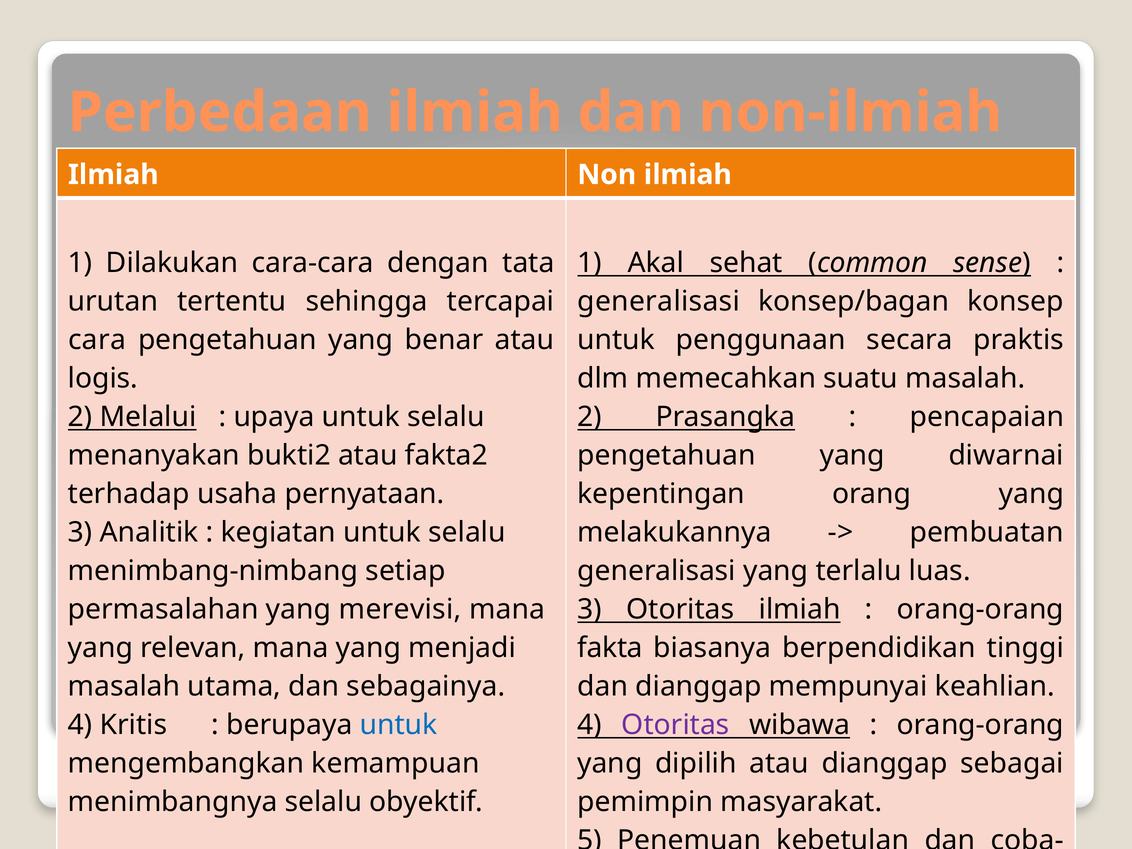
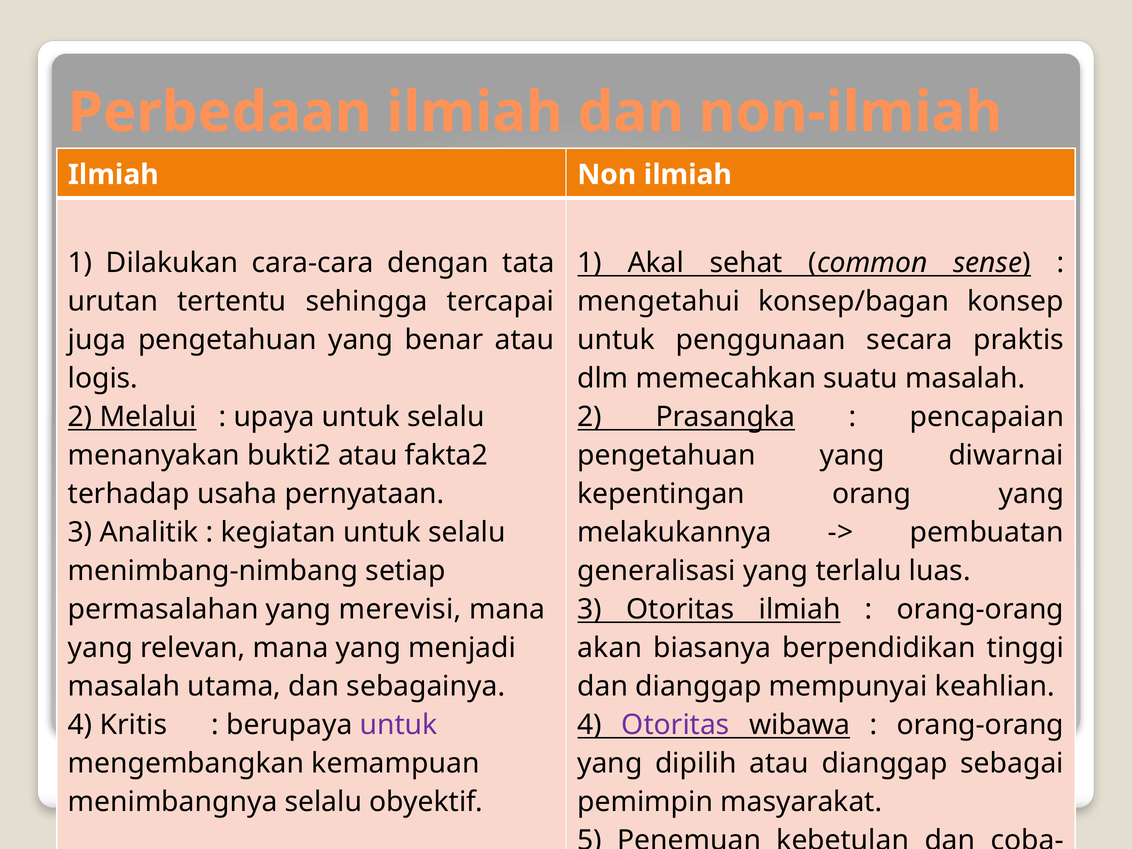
generalisasi: generalisasi -> mengetahui (659, 302)
cara: cara -> juga (97, 340)
fakta: fakta -> akan (610, 648)
untuk colour: blue -> purple (399, 725)
